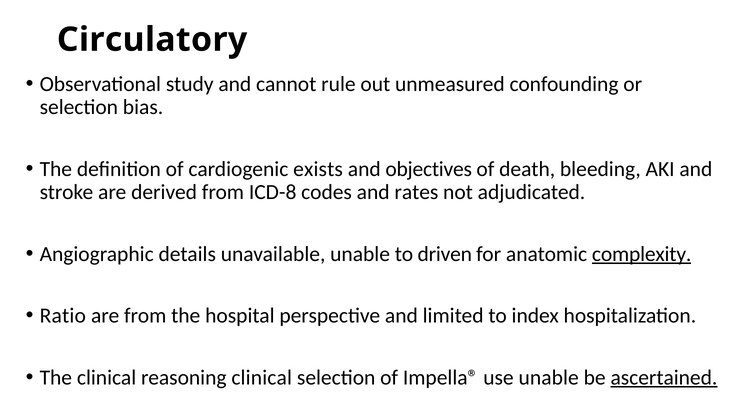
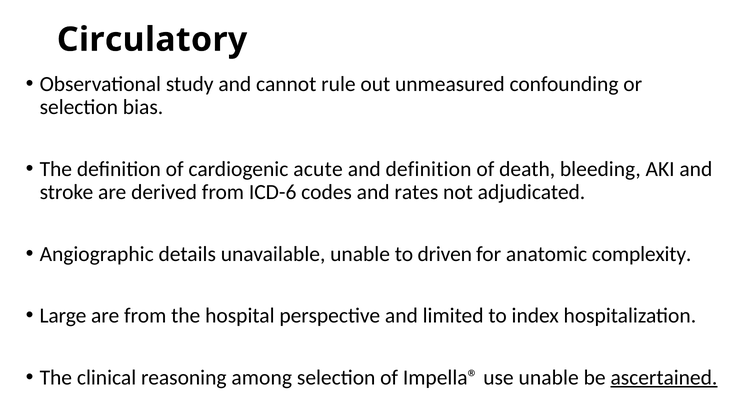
exists: exists -> acute (318, 169)
and objectives: objectives -> definition (428, 169)
ICD-8: ICD-8 -> ICD-6 (273, 192)
complexity underline: present -> none (642, 254)
Ratio: Ratio -> Large (63, 316)
reasoning clinical: clinical -> among (262, 378)
